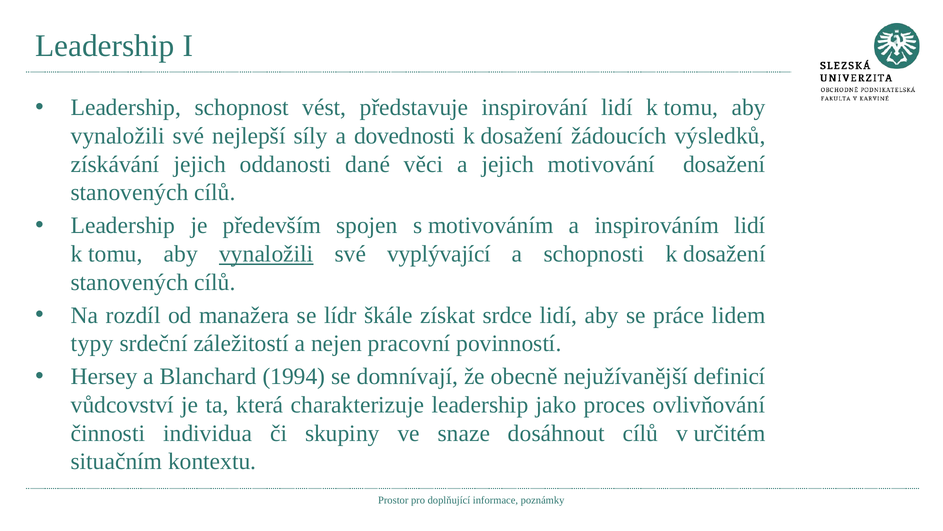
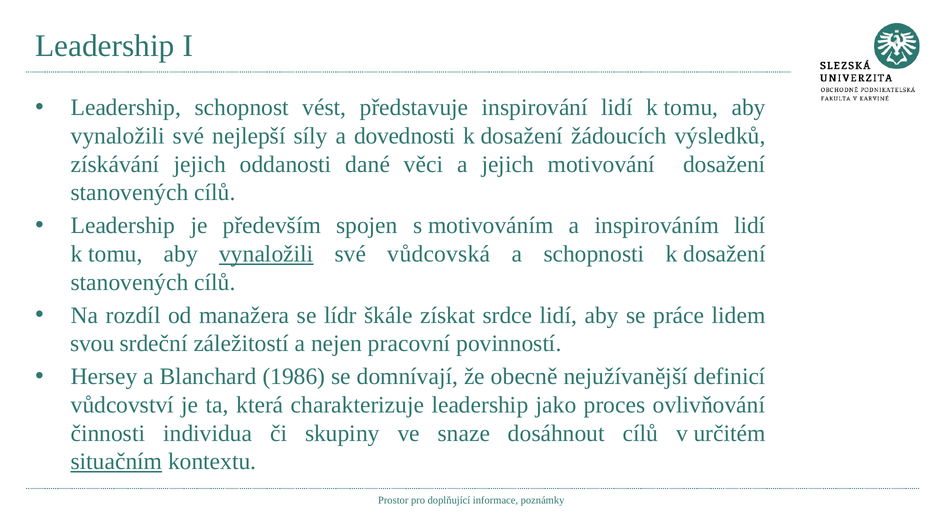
vyplývající: vyplývající -> vůdcovská (439, 254)
typy: typy -> svou (92, 343)
1994: 1994 -> 1986 (294, 376)
situačním underline: none -> present (116, 461)
